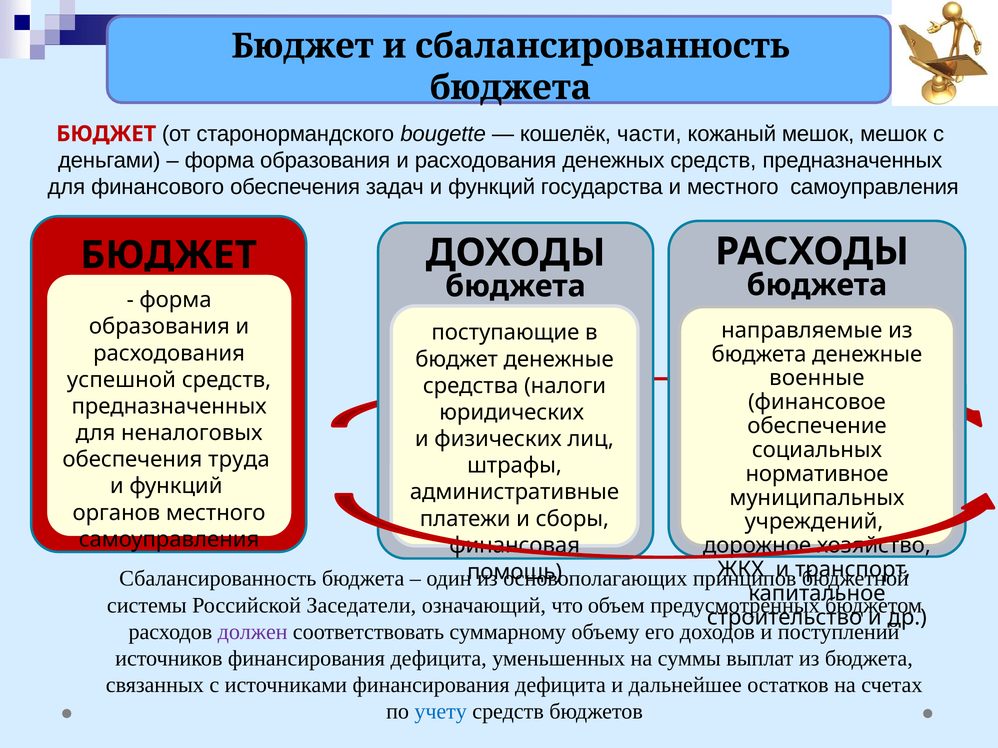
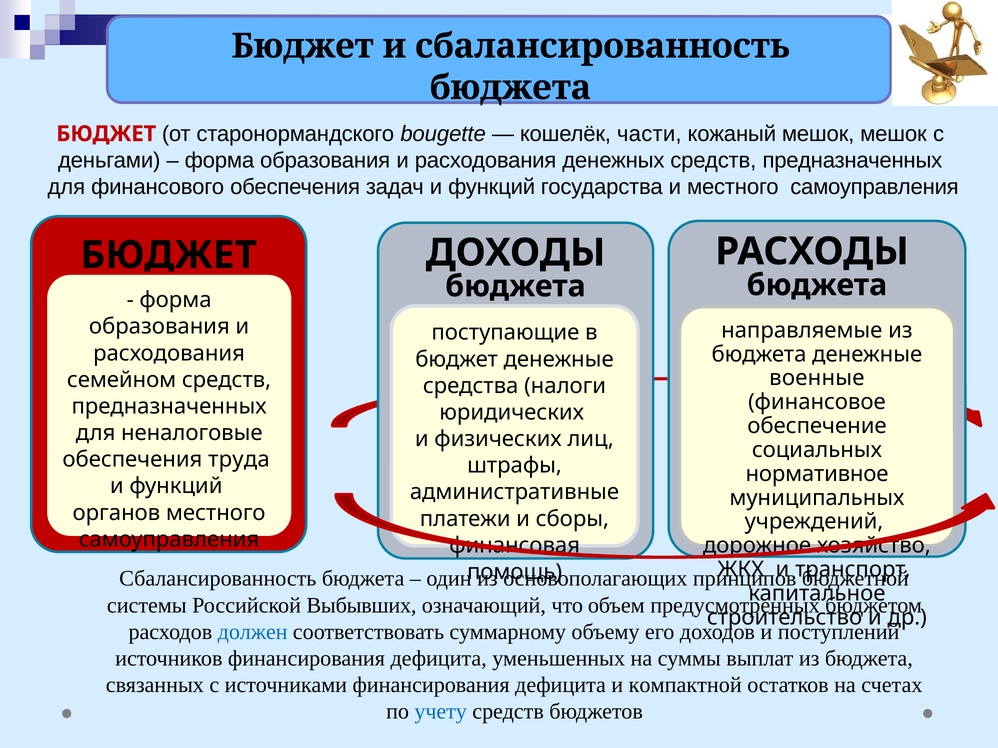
успешной: успешной -> семейном (122, 380)
неналоговых: неналоговых -> неналоговые (192, 433)
Заседатели: Заседатели -> Выбывших (361, 606)
должен colour: purple -> blue (253, 632)
дальнейшее: дальнейшее -> компактной (685, 685)
